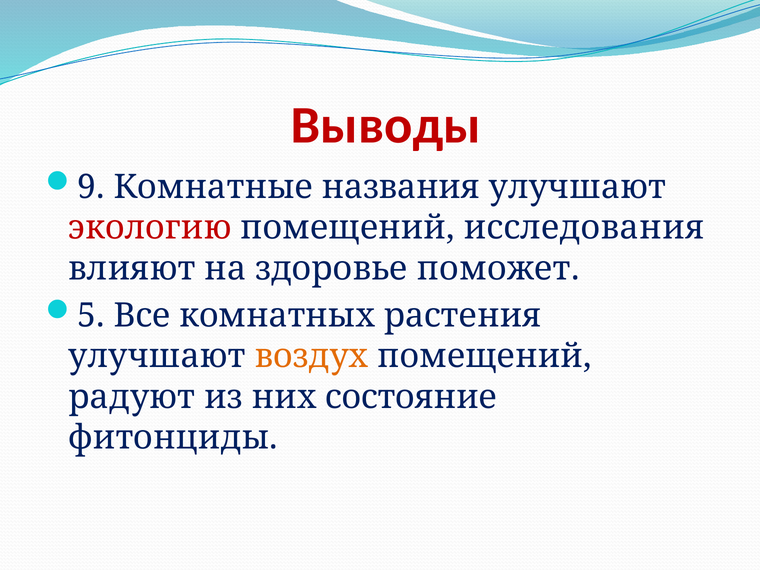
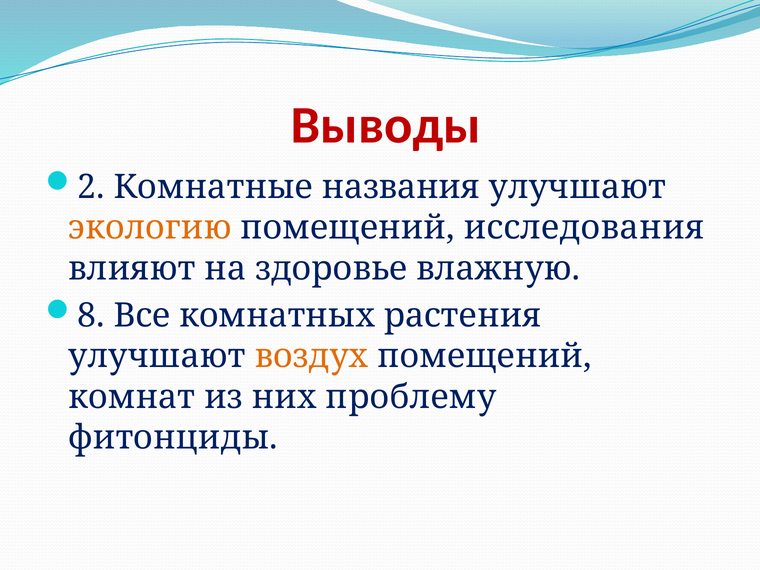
9: 9 -> 2 (91, 187)
экологию colour: red -> orange (150, 228)
поможет: поможет -> влажную (498, 268)
5: 5 -> 8 (91, 316)
радуют: радуют -> комнат (132, 397)
состояние: состояние -> проблему (411, 397)
